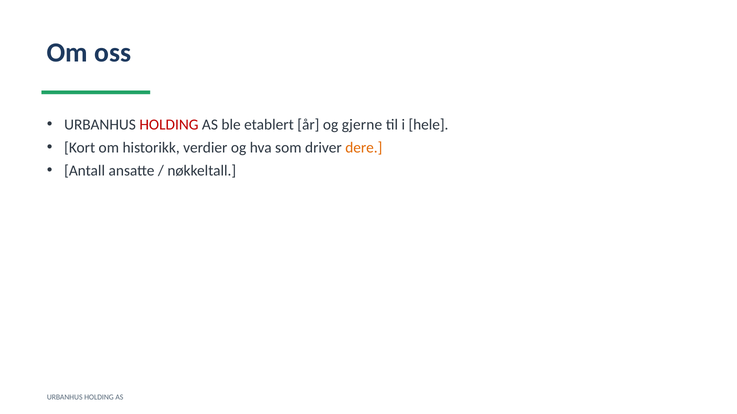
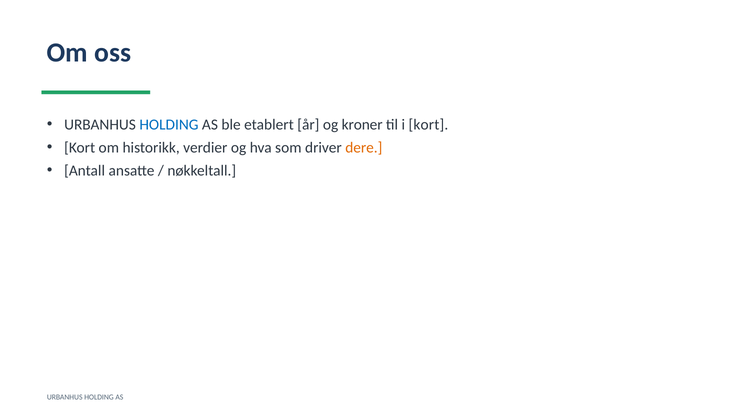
HOLDING colour: red -> blue (169, 125)
gjerne: gjerne -> kroner (362, 125)
i hele: hele -> kort (428, 125)
